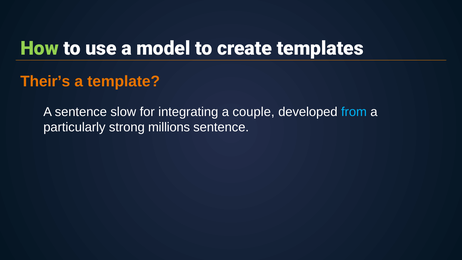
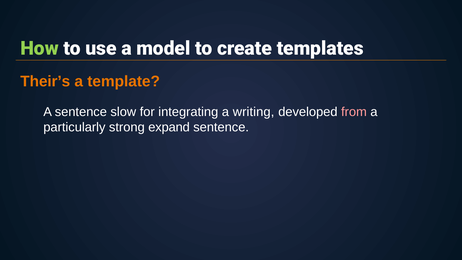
couple: couple -> writing (254, 112)
from colour: light blue -> pink (354, 112)
millions: millions -> expand (169, 127)
